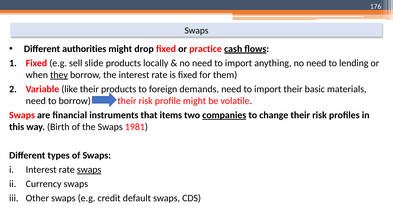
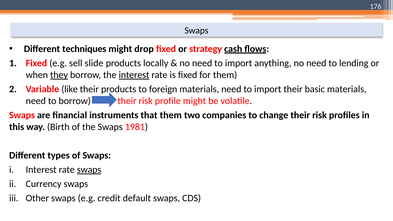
authorities: authorities -> techniques (84, 49)
practice: practice -> strategy (206, 49)
interest underline: none -> present (134, 75)
foreign demands: demands -> materials (199, 89)
that items: items -> them (171, 115)
companies underline: present -> none (224, 115)
